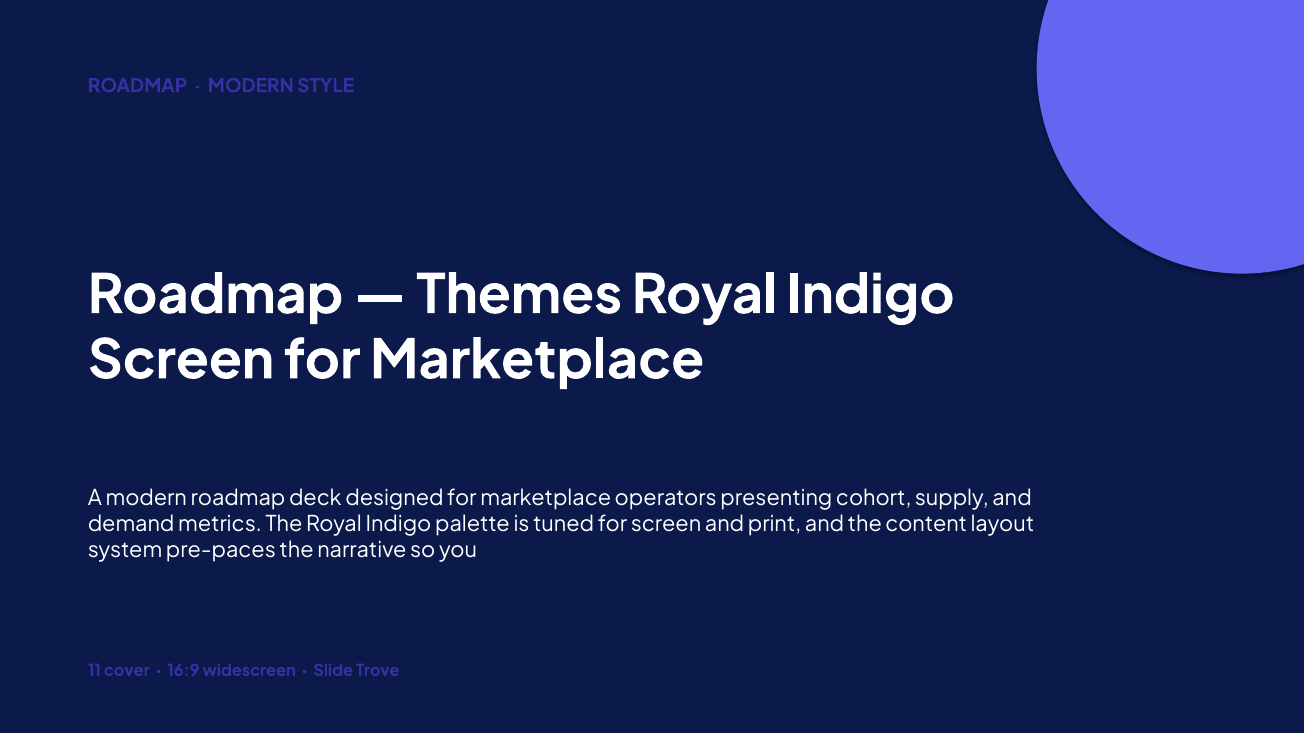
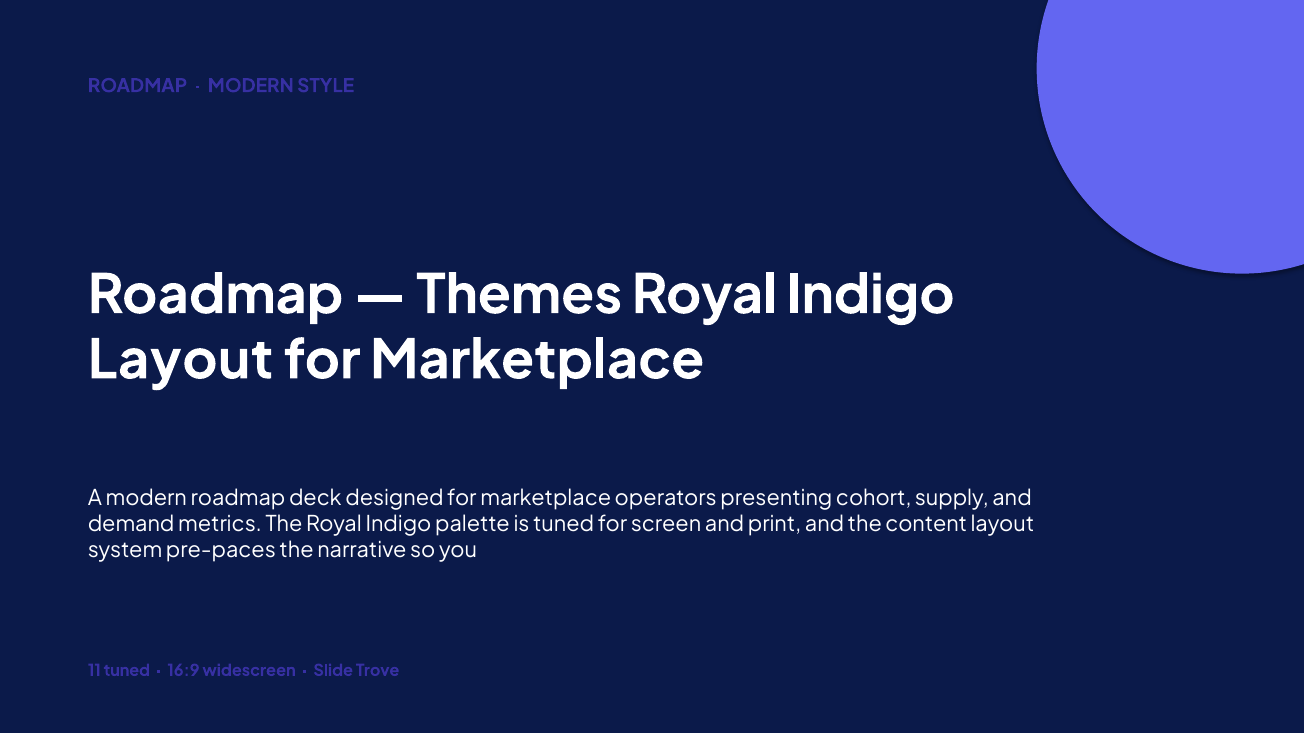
Screen: Screen -> Layout (181, 361)
11 cover: cover -> tuned (127, 671)
